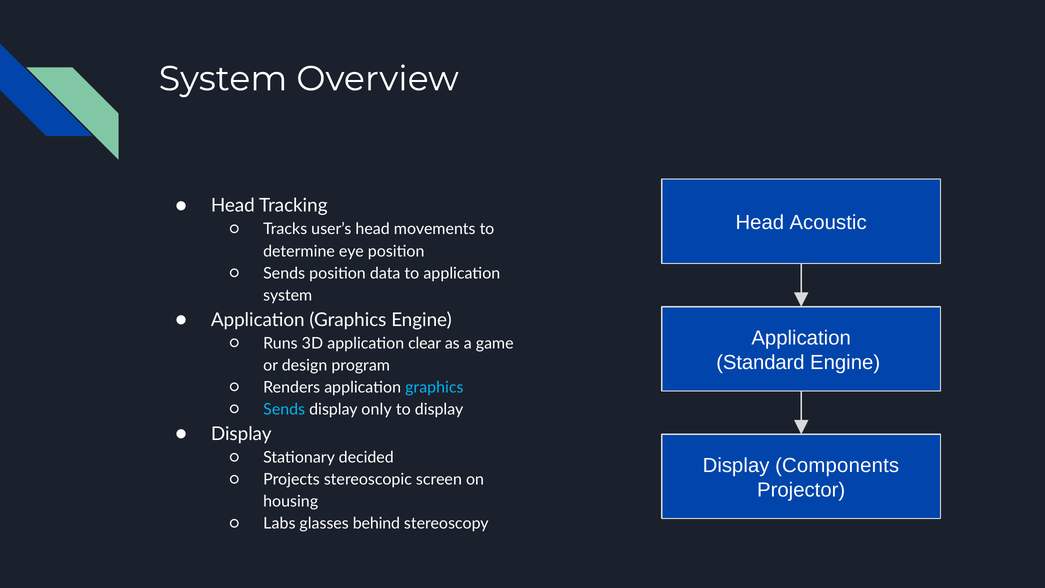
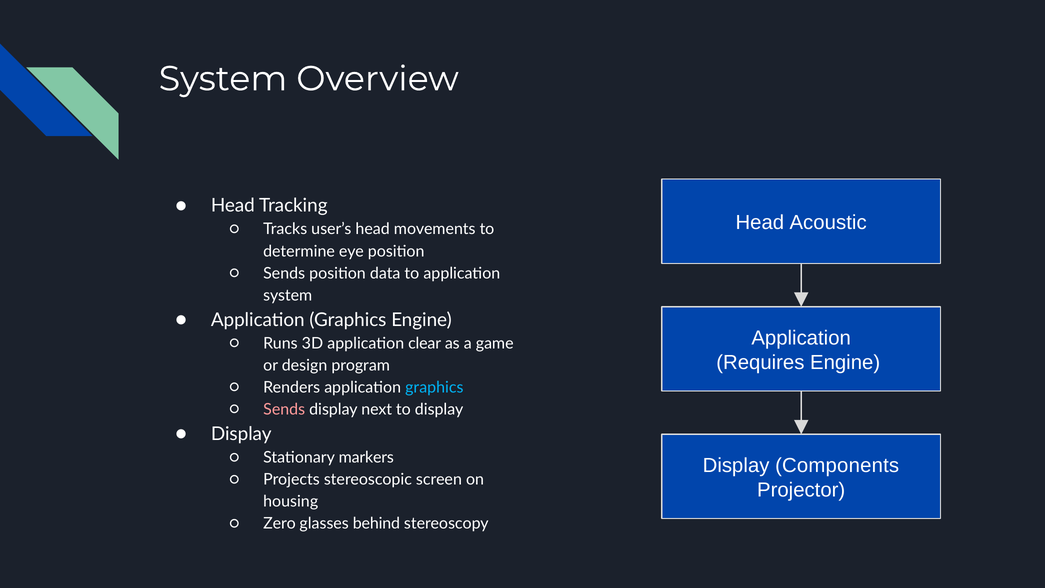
Standard: Standard -> Requires (760, 362)
Sends colour: light blue -> pink (284, 409)
only: only -> next (377, 409)
decided: decided -> markers (366, 457)
Labs: Labs -> Zero (280, 523)
